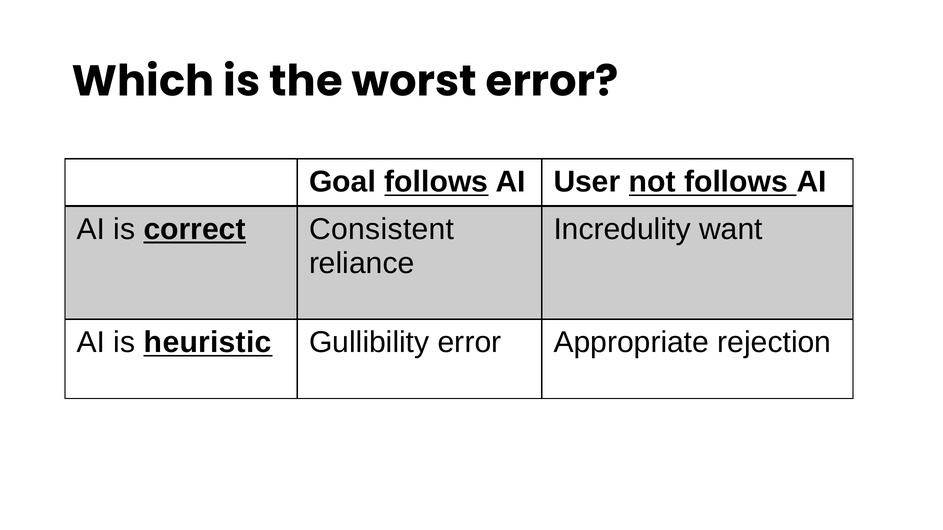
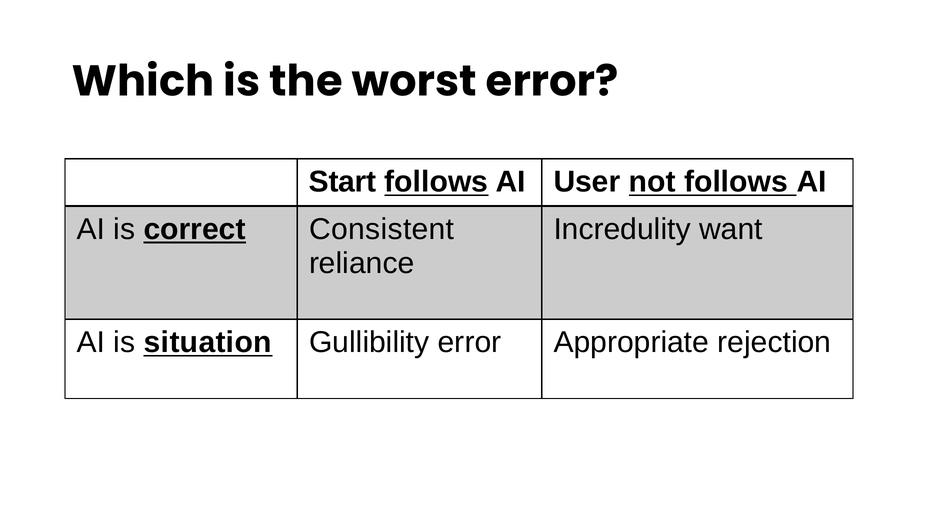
Goal: Goal -> Start (343, 182)
heuristic: heuristic -> situation (208, 343)
